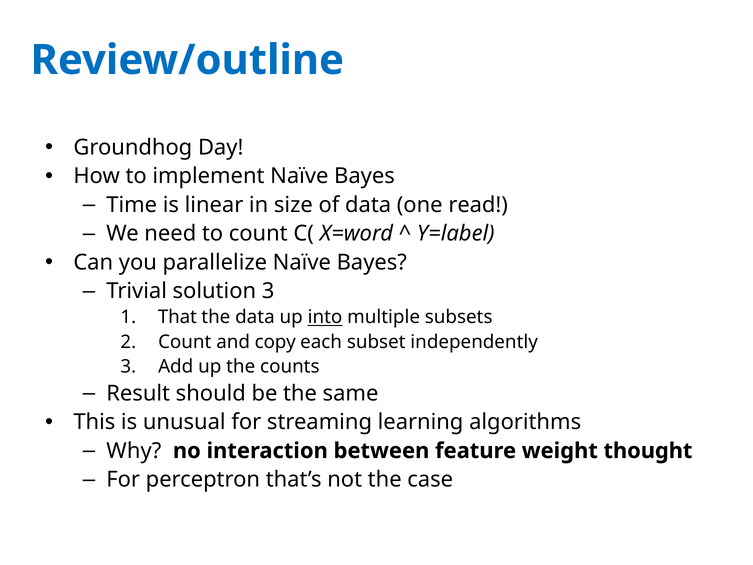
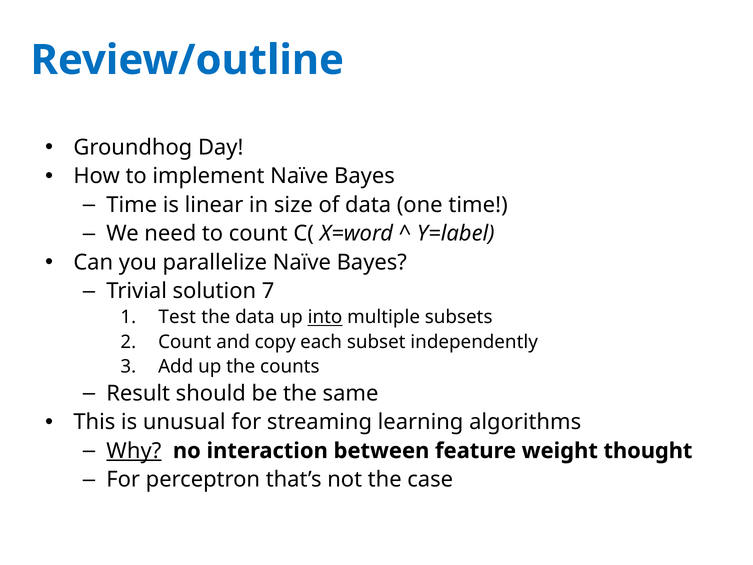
one read: read -> time (478, 205)
solution 3: 3 -> 7 (268, 291)
That: That -> Test (177, 317)
Why underline: none -> present (134, 451)
